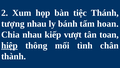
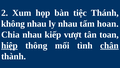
tượng: tượng -> không (13, 24)
ly bánh: bánh -> nhau (68, 24)
chân underline: none -> present (109, 45)
